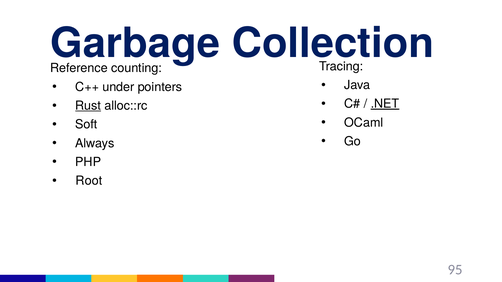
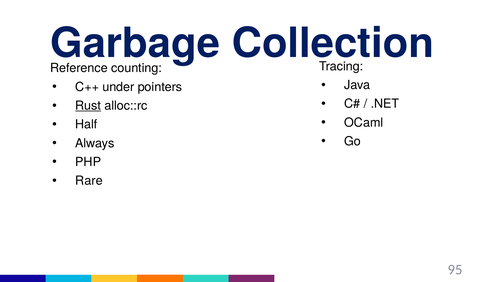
.NET underline: present -> none (385, 104)
Soft: Soft -> Half (86, 125)
Root: Root -> Rare (89, 181)
